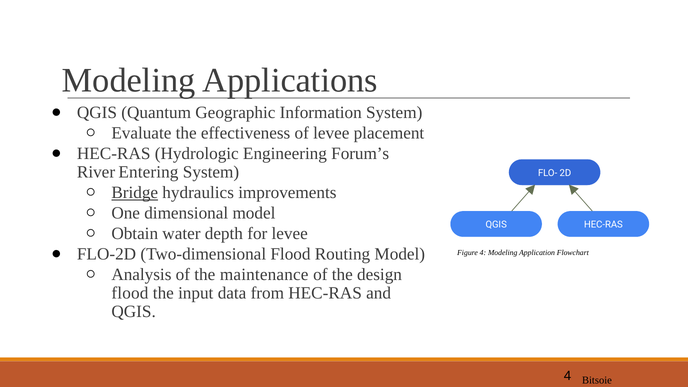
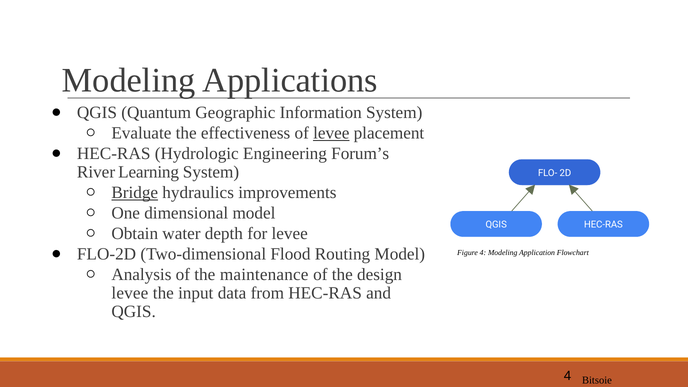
levee underline: none -> present (331, 133)
Entering: Entering -> Learning (149, 172)
flood: flood -> levee (130, 293)
